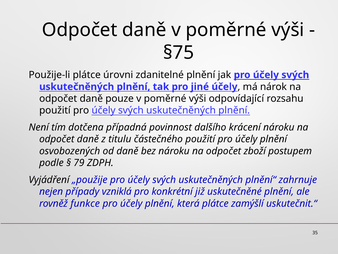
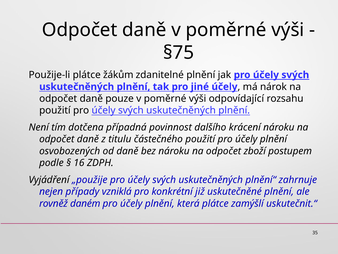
úrovni: úrovni -> žákům (118, 75)
79: 79 -> 16 (79, 163)
funkce: funkce -> daném (85, 203)
